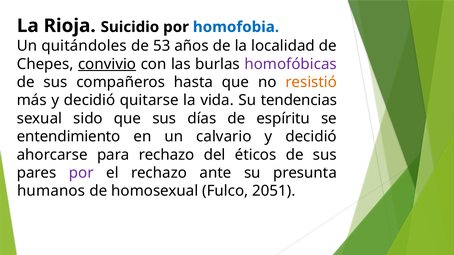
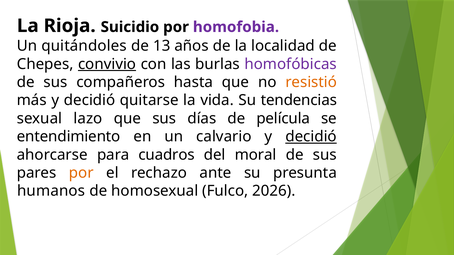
homofobia colour: blue -> purple (236, 27)
53: 53 -> 13 (162, 46)
sido: sido -> lazo (88, 119)
espíritu: espíritu -> película (283, 119)
decidió underline: none -> present (311, 137)
para rechazo: rechazo -> cuadros (167, 155)
éticos: éticos -> moral (256, 155)
por colour: purple -> orange (81, 173)
2051: 2051 -> 2026 (274, 191)
